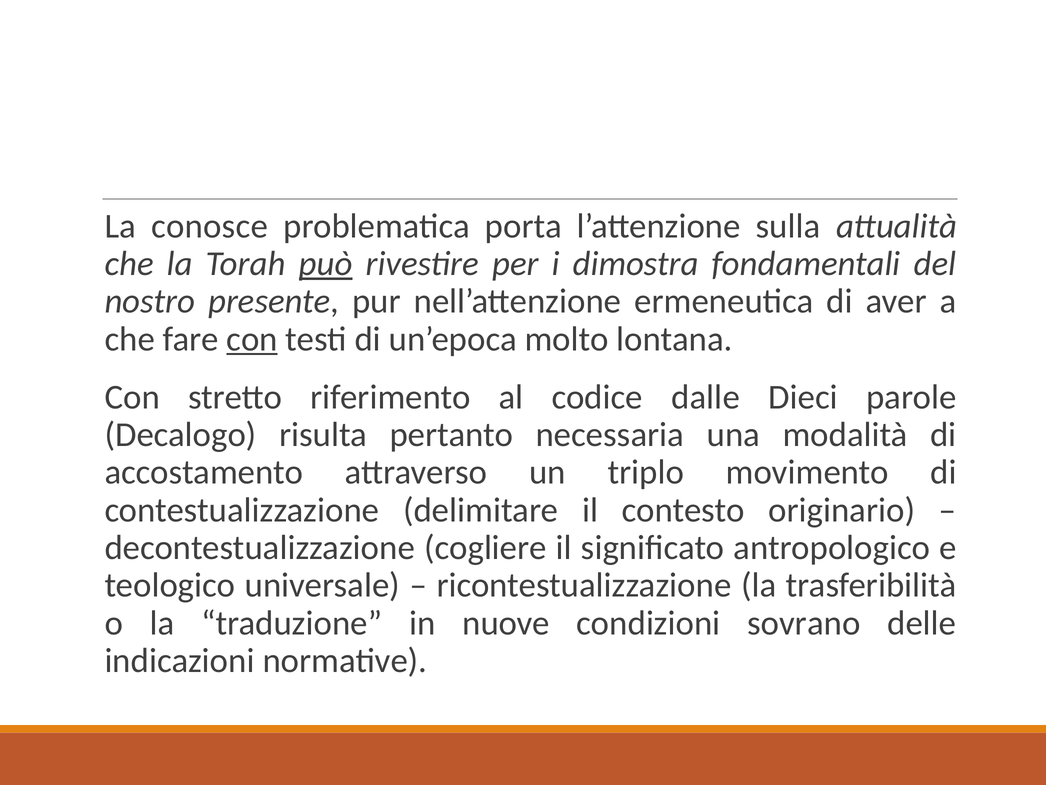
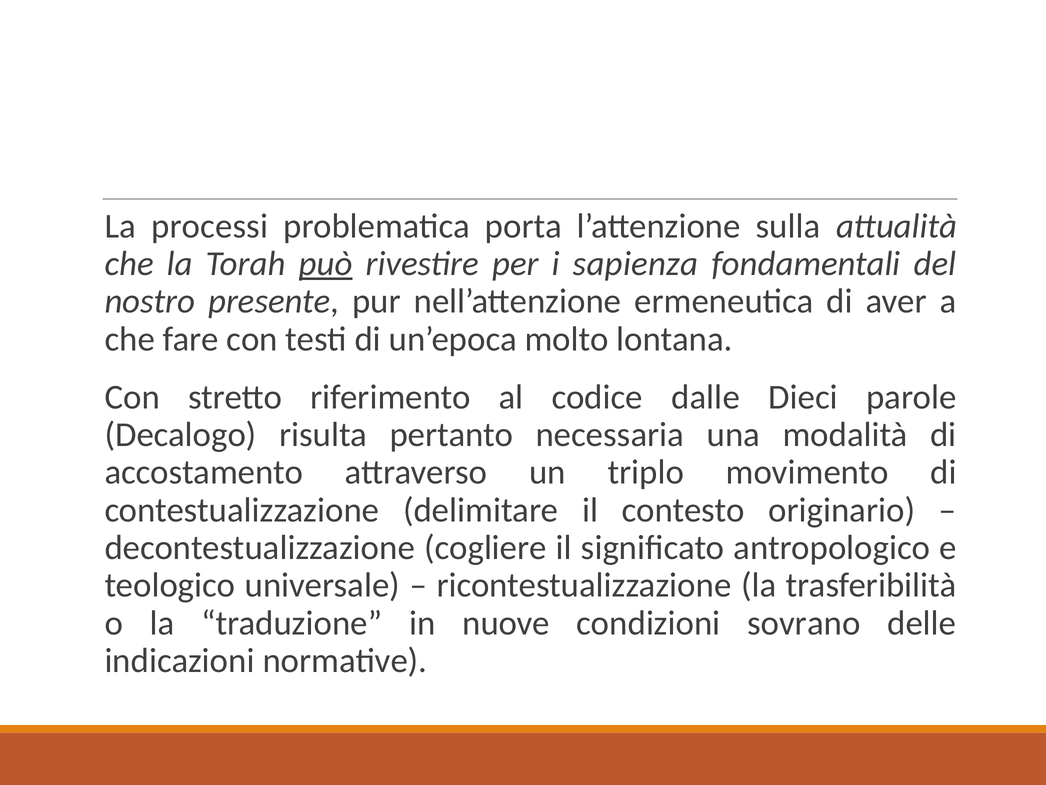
conosce: conosce -> processi (210, 226)
dimostra: dimostra -> sapienza (636, 264)
con underline: present -> none (252, 339)
